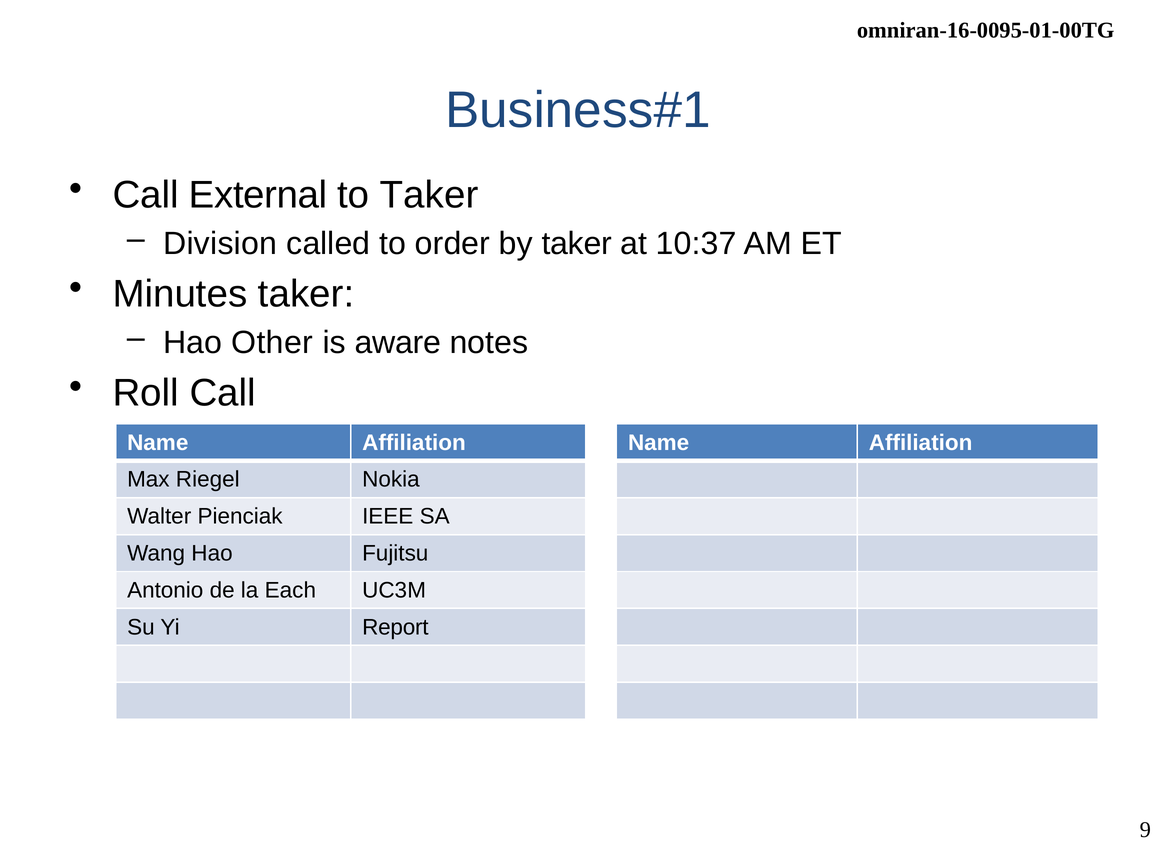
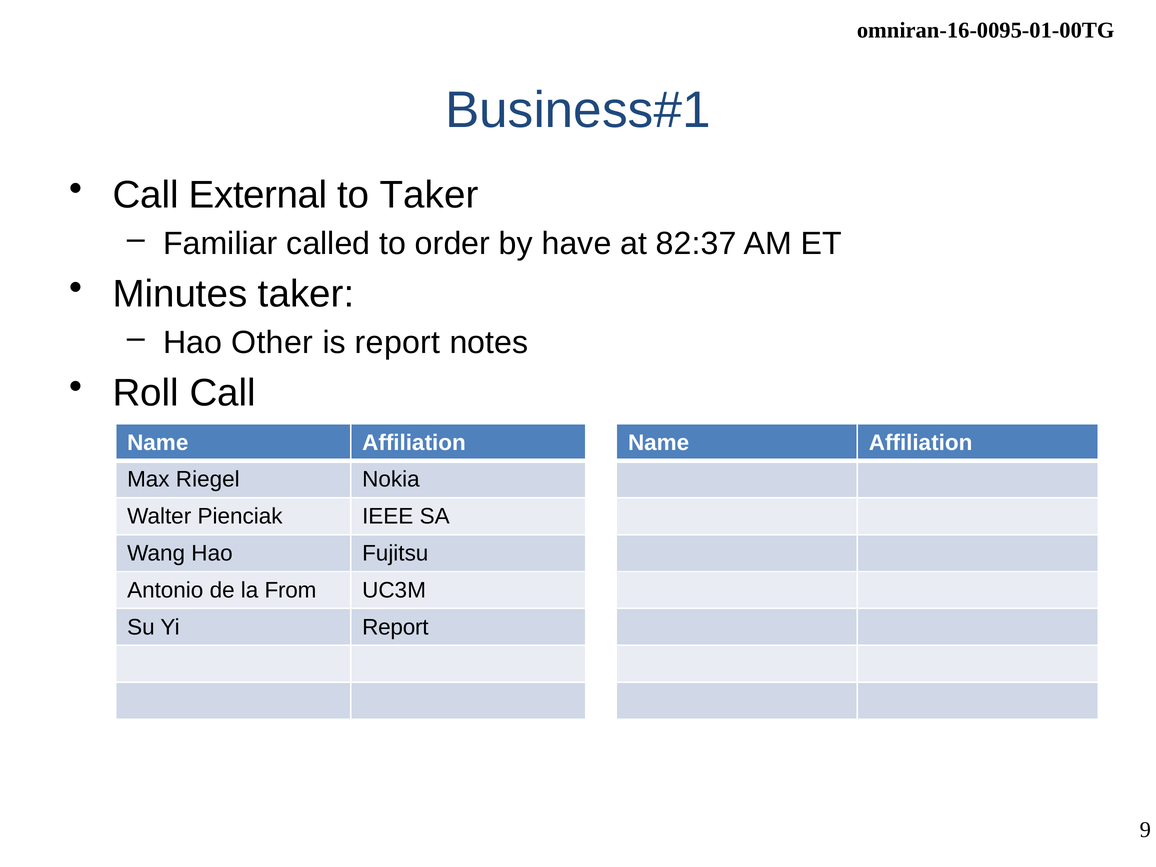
Division: Division -> Familiar (220, 244)
by taker: taker -> have (577, 244)
10:37: 10:37 -> 82:37 (696, 244)
is aware: aware -> report (398, 343)
Each: Each -> From (290, 590)
